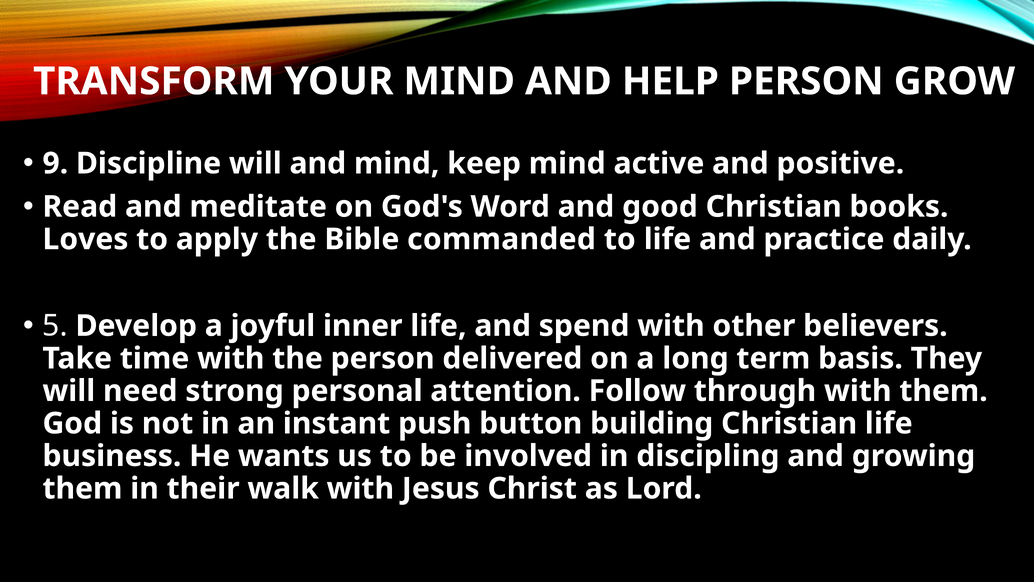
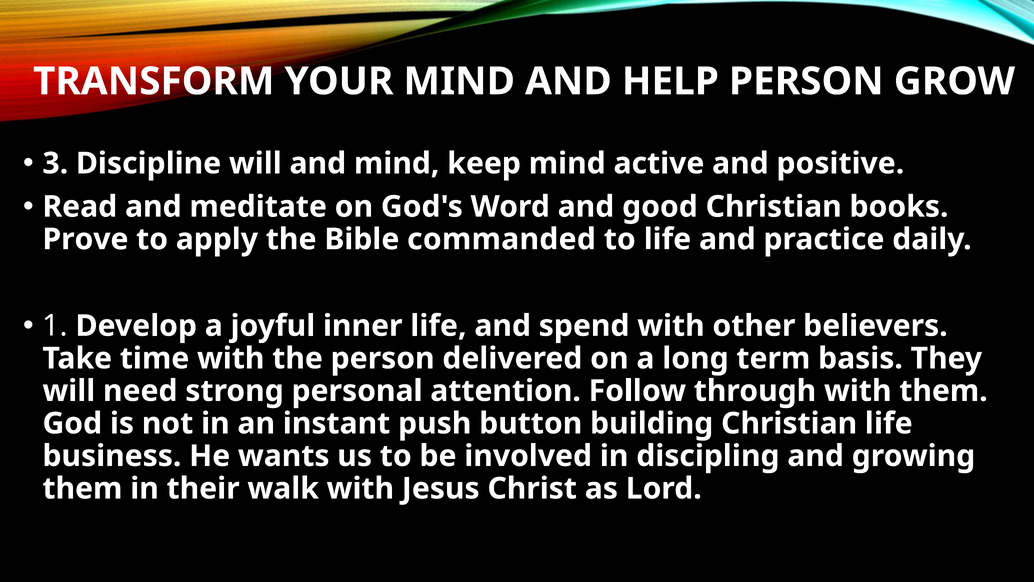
9: 9 -> 3 (55, 163)
Loves: Loves -> Prove (85, 239)
5: 5 -> 1 (55, 326)
